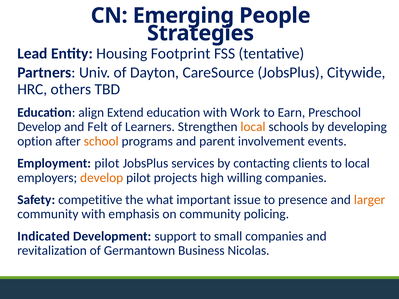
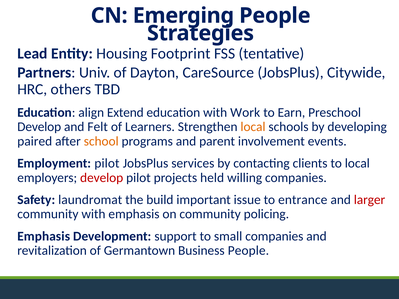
option: option -> paired (35, 141)
develop colour: orange -> red (102, 178)
high: high -> held (212, 178)
competitive: competitive -> laundromat (90, 200)
what: what -> build (160, 200)
presence: presence -> entrance (303, 200)
larger colour: orange -> red (369, 200)
Indicated: Indicated -> Emphasis (44, 236)
Business Nicolas: Nicolas -> People (248, 251)
